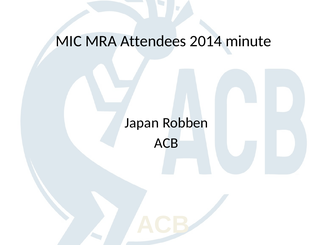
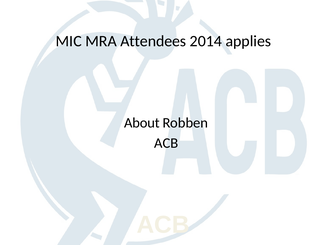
minute: minute -> applies (248, 41)
Japan: Japan -> About (142, 123)
